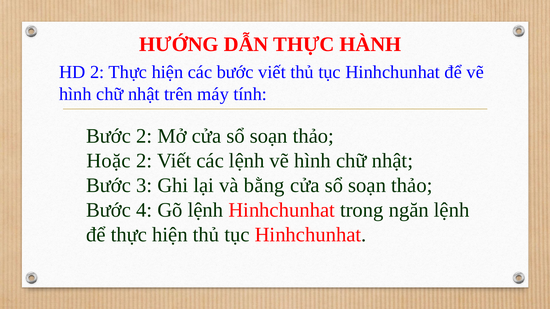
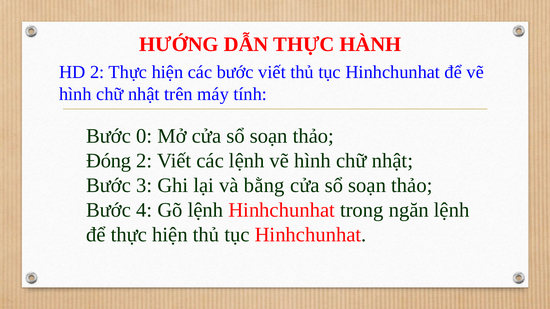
Bước 2: 2 -> 0 (144, 136)
Hoặc: Hoặc -> Đóng (109, 161)
